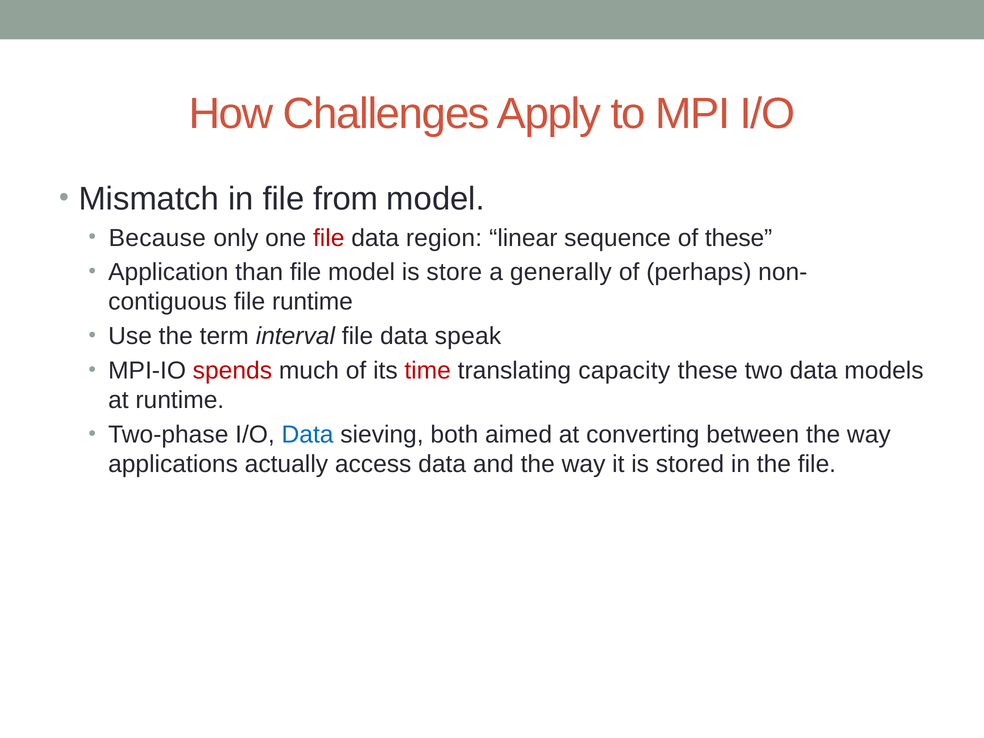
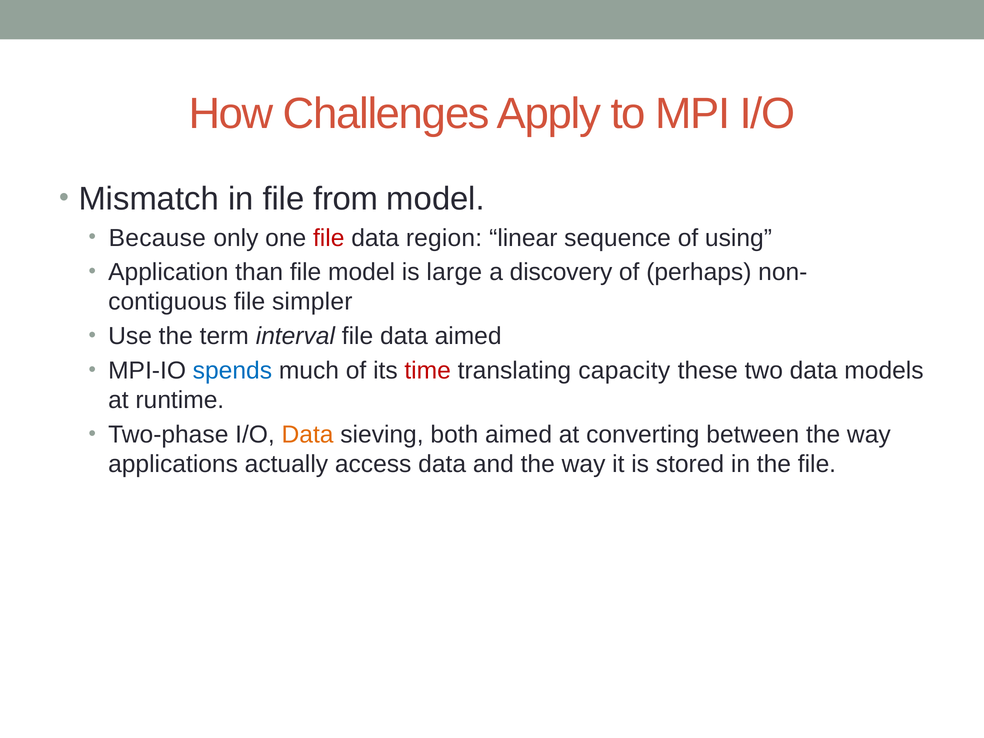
of these: these -> using (738, 238)
store: store -> large (454, 272)
generally: generally -> discovery (561, 272)
file runtime: runtime -> simpler (312, 302)
data speak: speak -> aimed (468, 336)
spends colour: red -> blue (232, 371)
Data colour: blue -> orange (308, 435)
